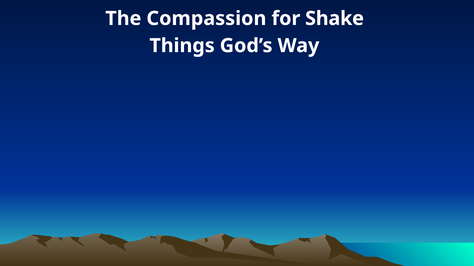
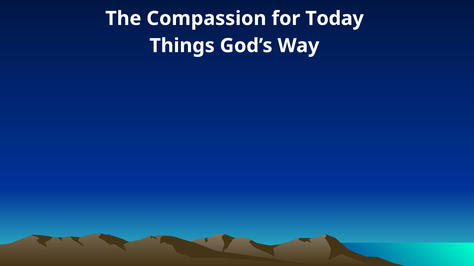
Shake: Shake -> Today (335, 19)
